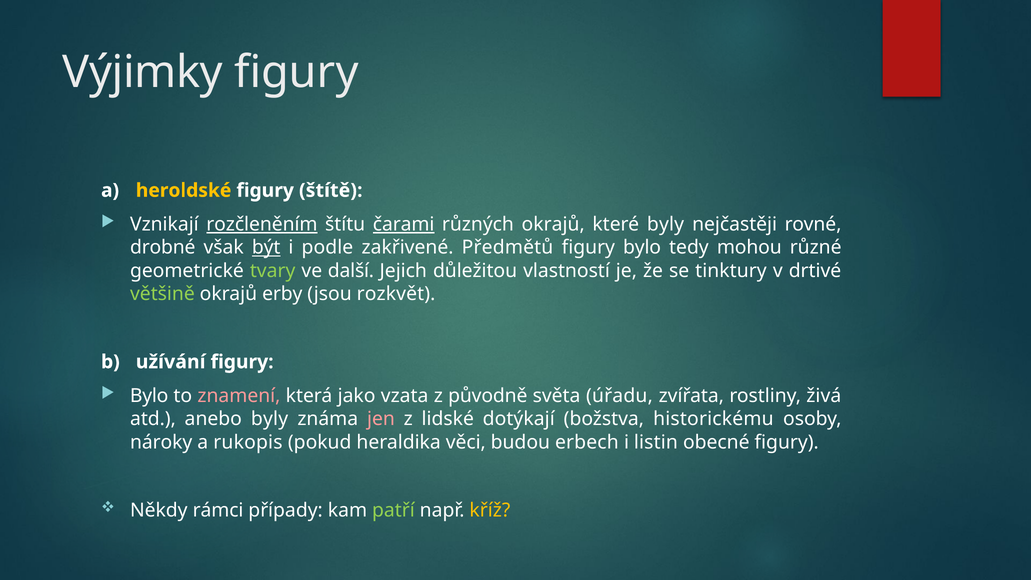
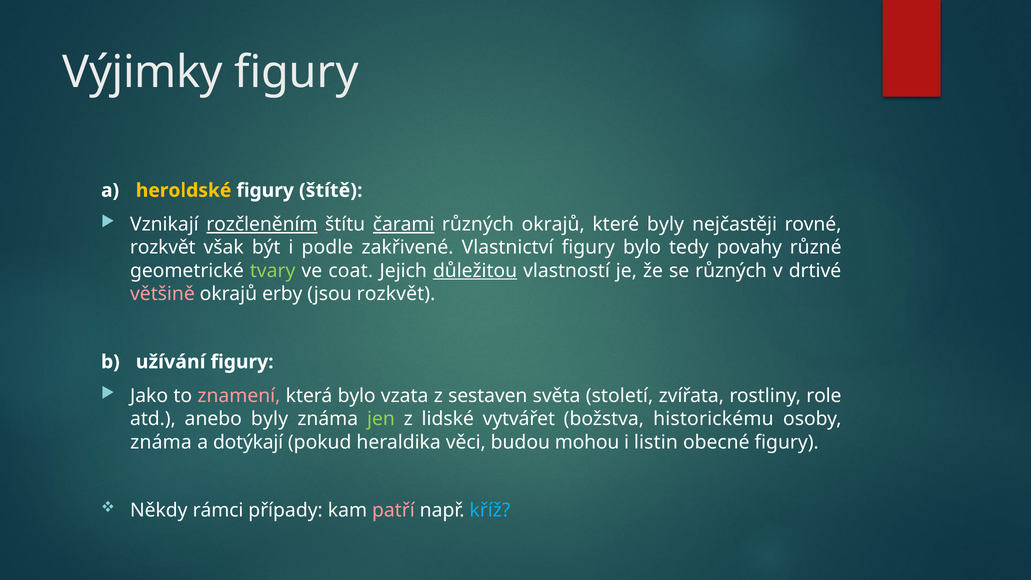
drobné: drobné -> rozkvět (163, 248)
být underline: present -> none (266, 248)
Předmětů: Předmětů -> Vlastnictví (508, 248)
mohou: mohou -> povahy (749, 248)
další: další -> coat (351, 271)
důležitou underline: none -> present (475, 271)
se tinktury: tinktury -> různých (731, 271)
většině colour: light green -> pink (162, 294)
Bylo: Bylo -> Jako (149, 396)
která jako: jako -> bylo (357, 396)
původně: původně -> sestaven (488, 396)
úřadu: úřadu -> století (619, 396)
živá: živá -> role (824, 396)
jen colour: pink -> light green (381, 419)
dotýkají: dotýkají -> vytvářet (519, 419)
nároky: nároky -> známa (161, 442)
rukopis: rukopis -> dotýkají (248, 442)
erbech: erbech -> mohou (587, 442)
patří colour: light green -> pink (393, 510)
kříž colour: yellow -> light blue (490, 510)
